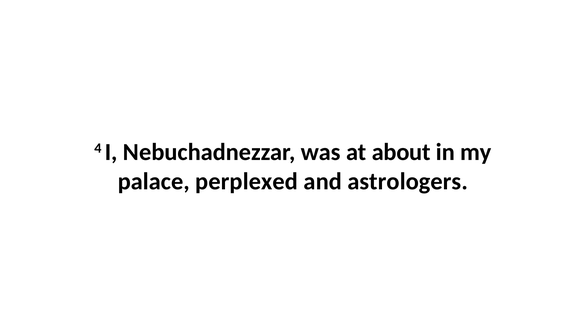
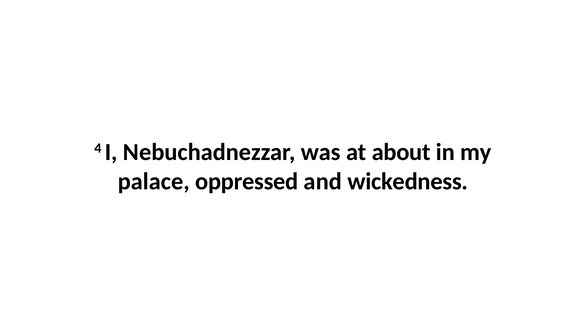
perplexed: perplexed -> oppressed (247, 181)
astrologers: astrologers -> wickedness (408, 181)
